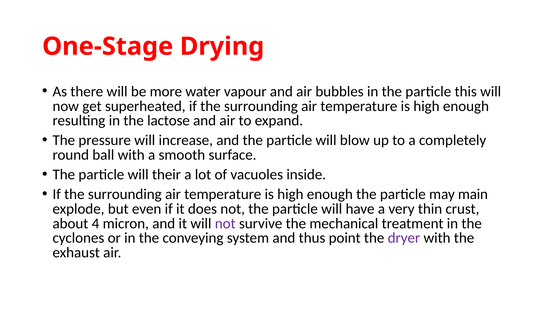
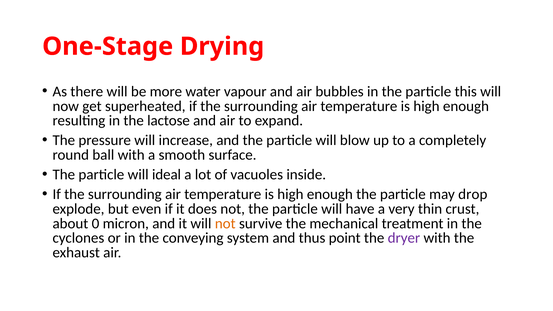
their: their -> ideal (167, 175)
main: main -> drop (473, 194)
4: 4 -> 0 (96, 223)
not colour: purple -> orange (225, 223)
